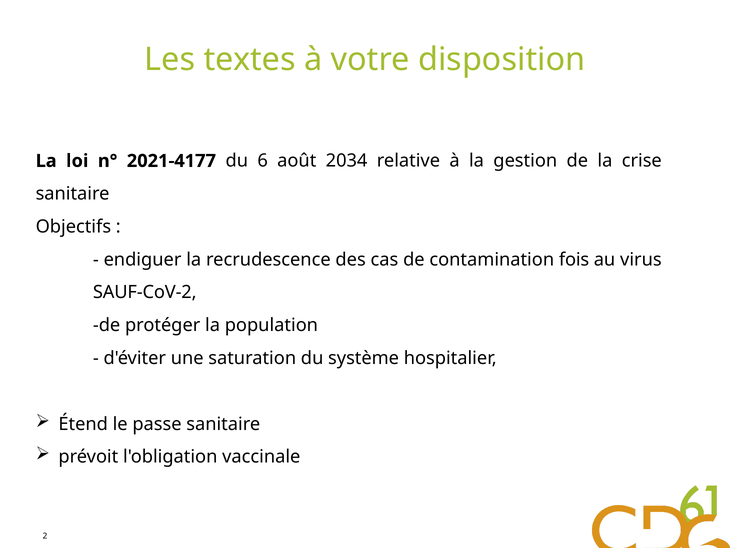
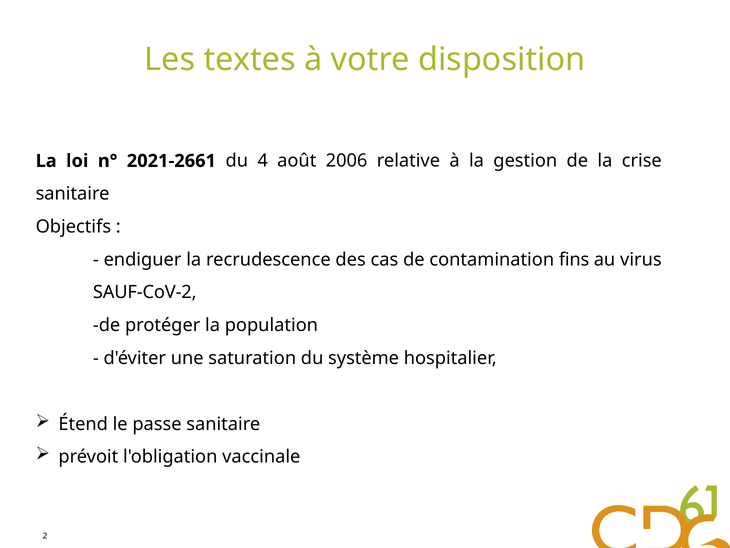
2021-4177: 2021-4177 -> 2021-2661 (171, 161)
6: 6 -> 4 (263, 161)
2034: 2034 -> 2006 (347, 161)
fois: fois -> fins (574, 259)
